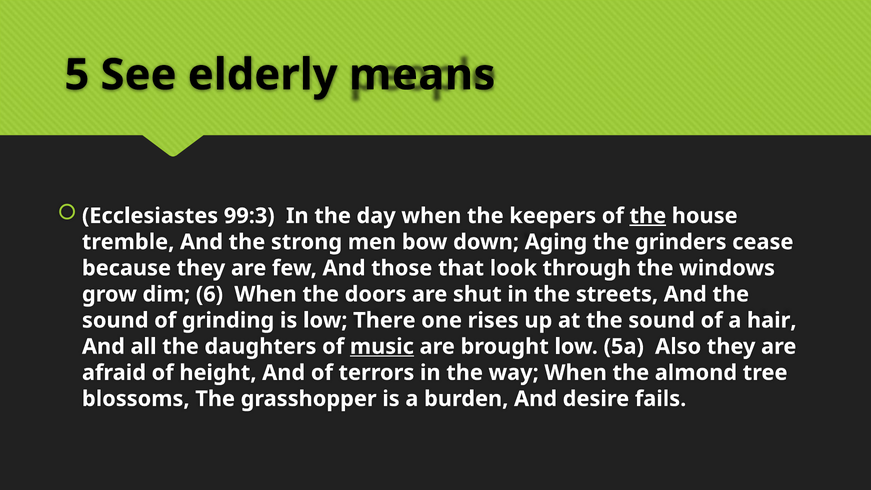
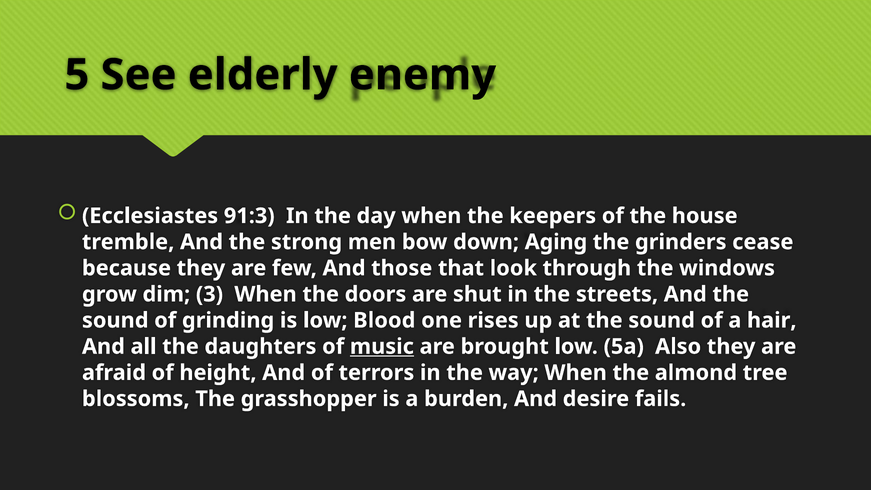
means: means -> enemy (422, 75)
99:3: 99:3 -> 91:3 (249, 216)
the underline: present -> none (648, 216)
6: 6 -> 3 (209, 294)
There: There -> Blood (384, 320)
